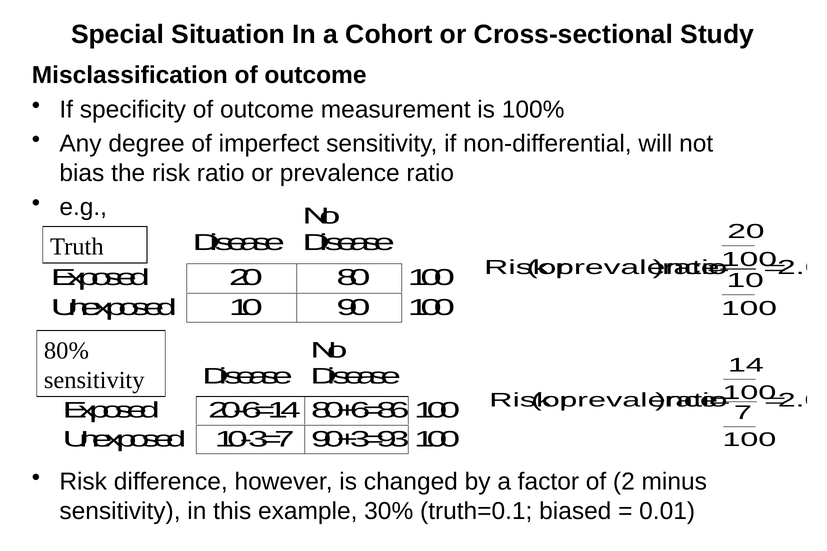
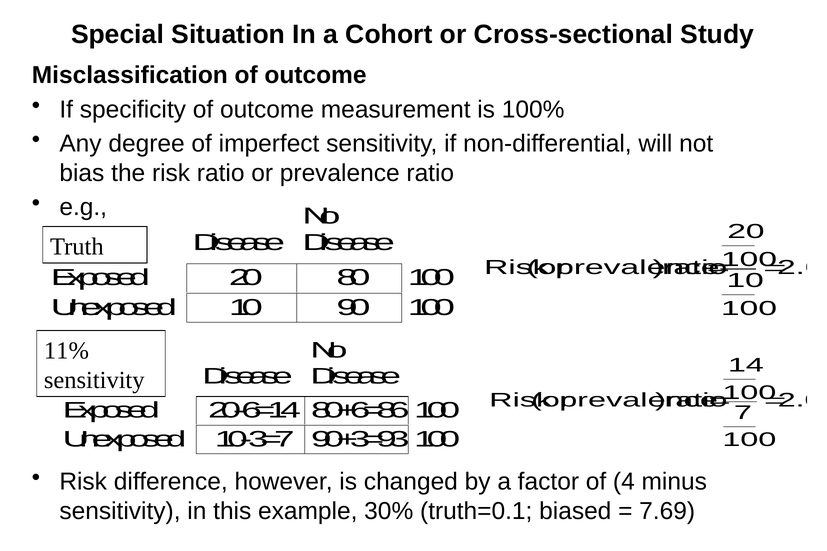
80%: 80% -> 11% (66, 351)
2: 2 -> 4 (624, 482)
0.01: 0.01 -> 7.69 (667, 511)
